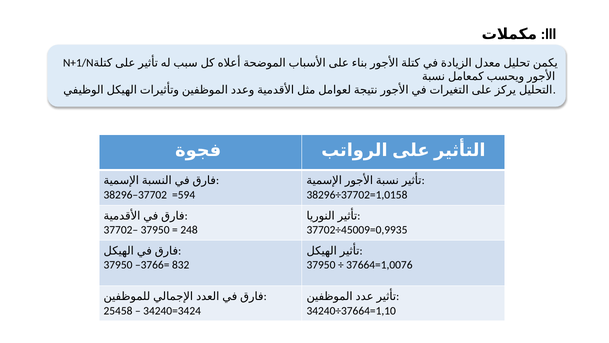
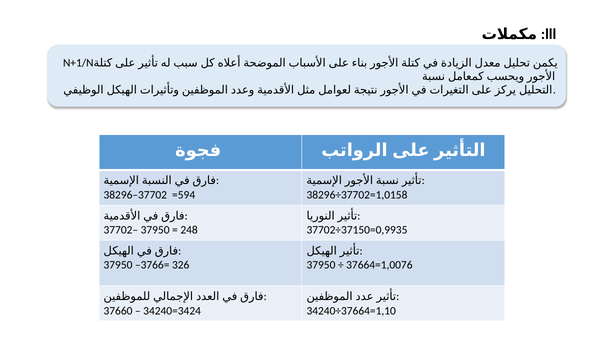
37702÷45009=0,9935: 37702÷45009=0,9935 -> 37702÷37150=0,9935 (357, 230)
832: 832 -> 326 (181, 265)
25458: 25458 -> 37660 (118, 310)
